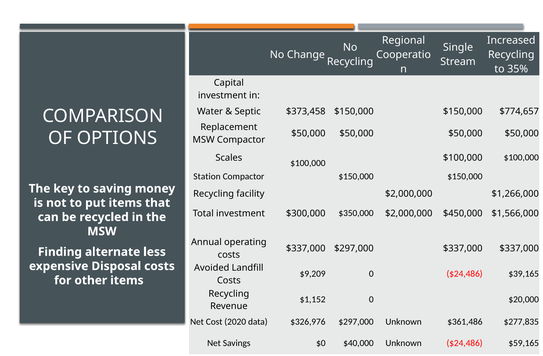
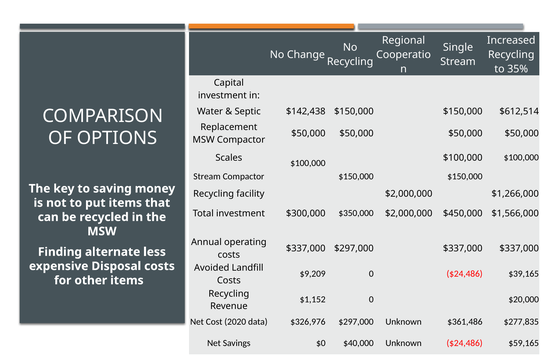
$373,458: $373,458 -> $142,438 (306, 111)
$774,657: $774,657 -> $612,514 (519, 111)
Station: Station -> Stream (207, 177)
